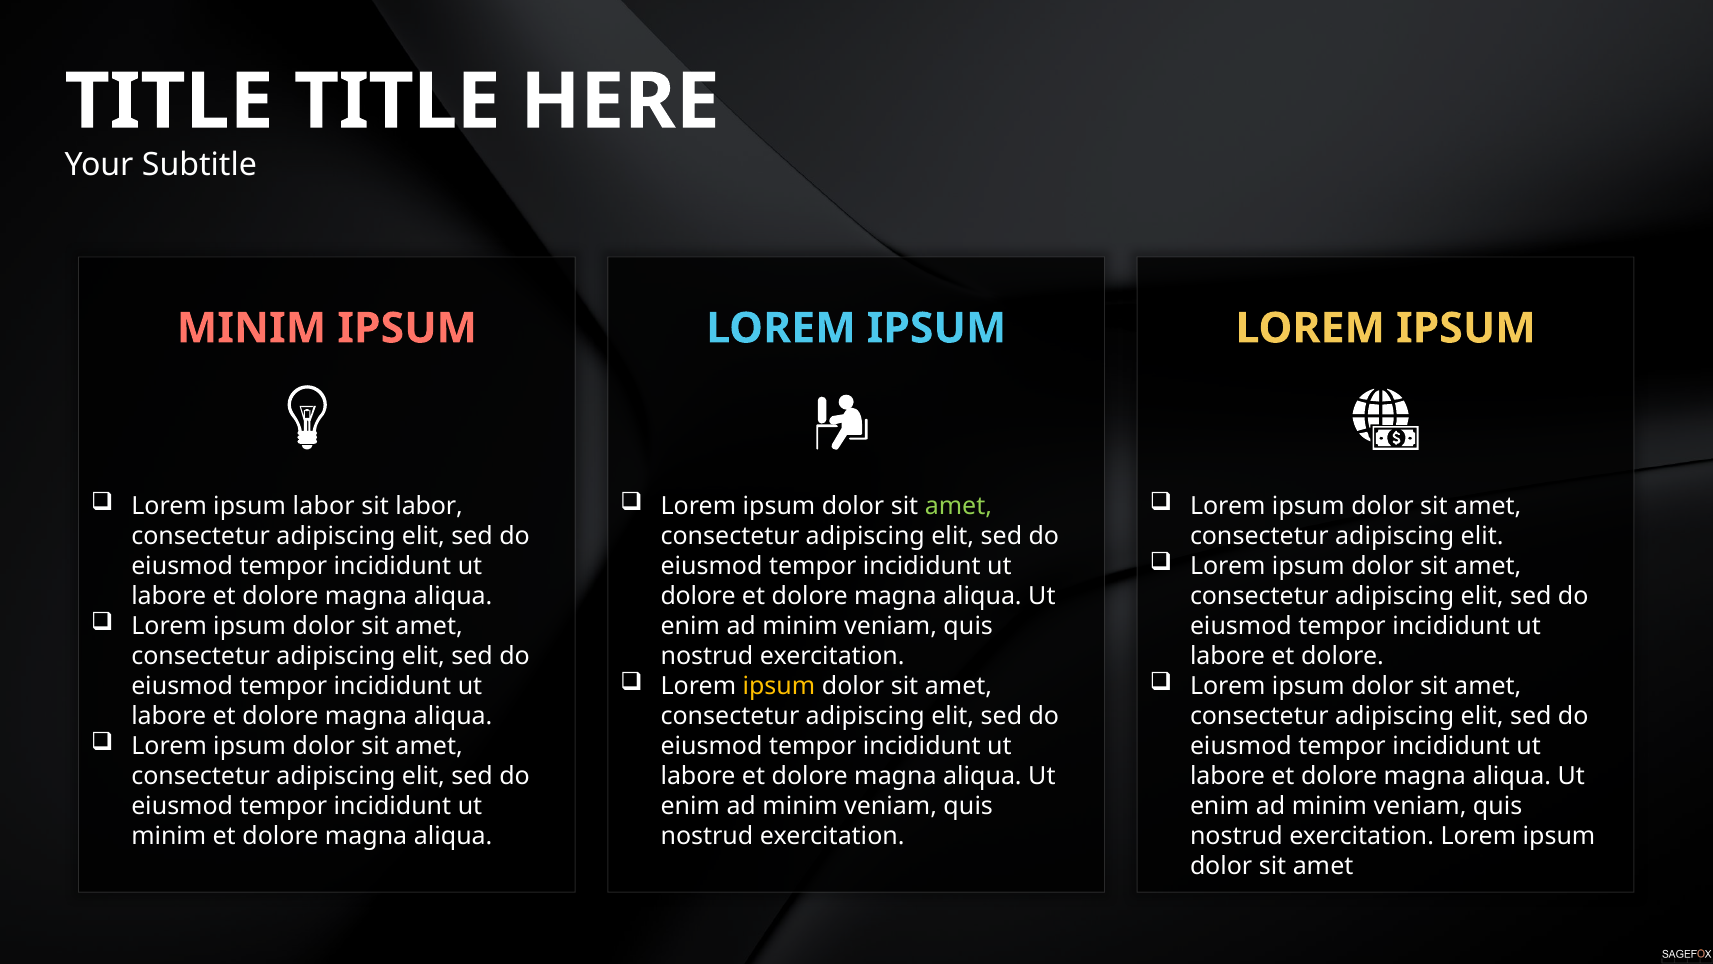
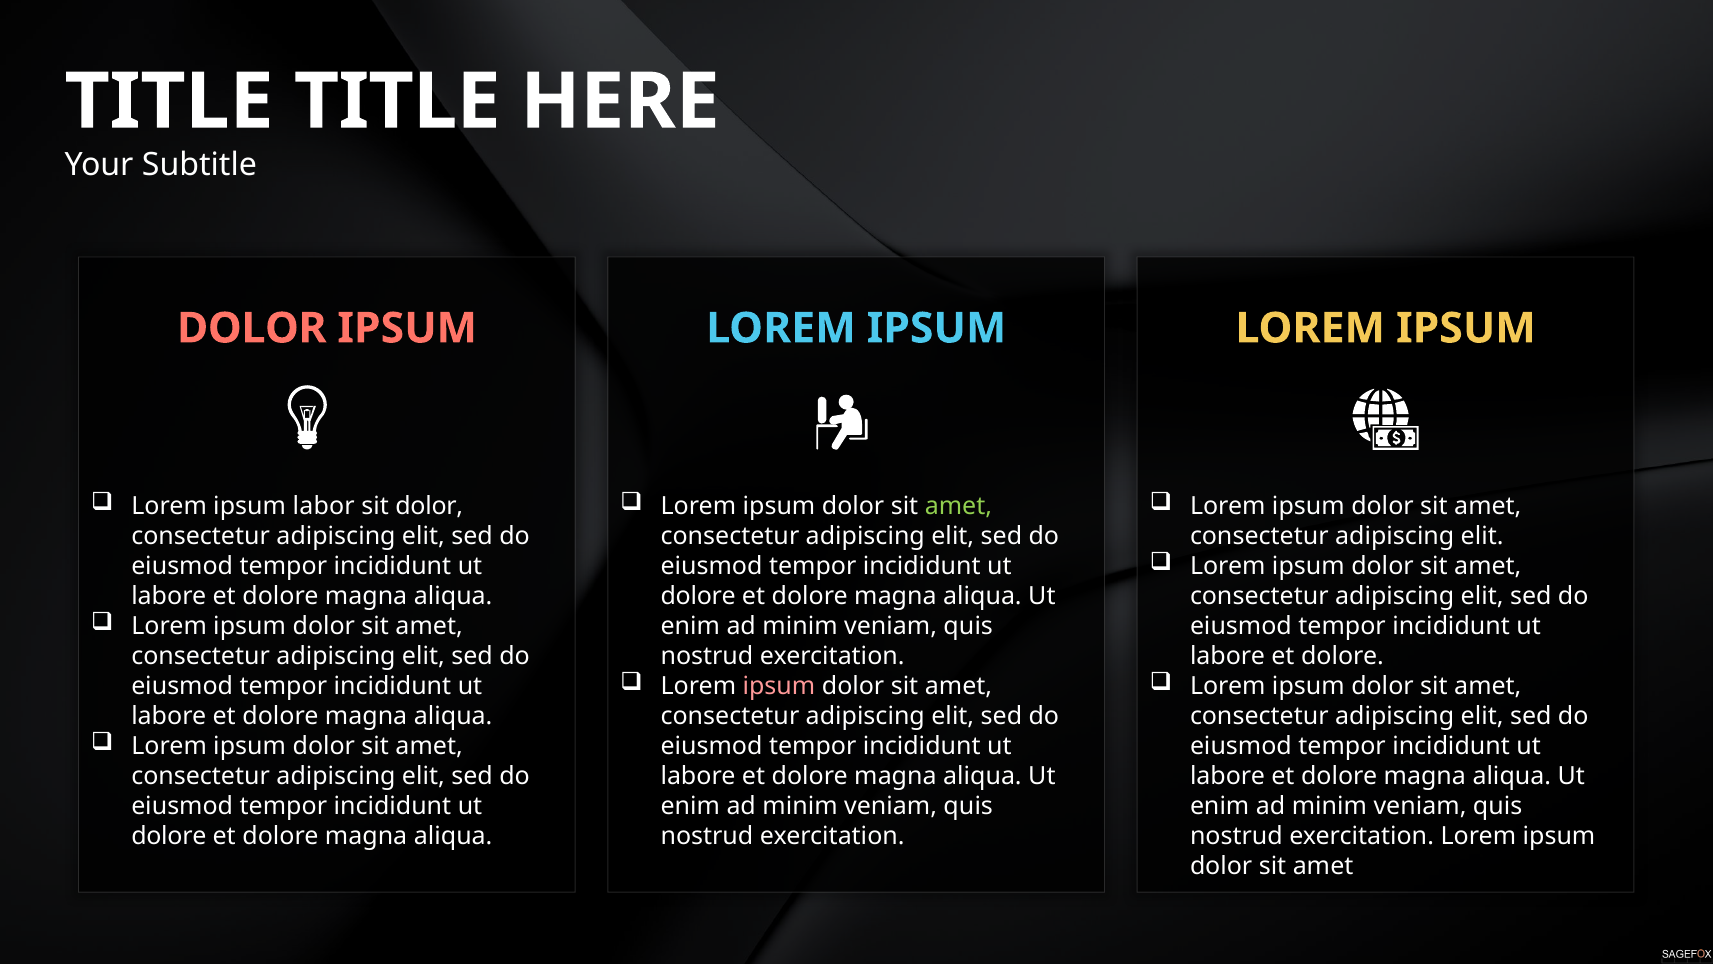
MINIM: MINIM -> DOLOR (252, 328)
sit labor: labor -> dolor (429, 506)
ipsum colour: yellow -> pink (779, 686)
minim: minim -> dolore (169, 836)
